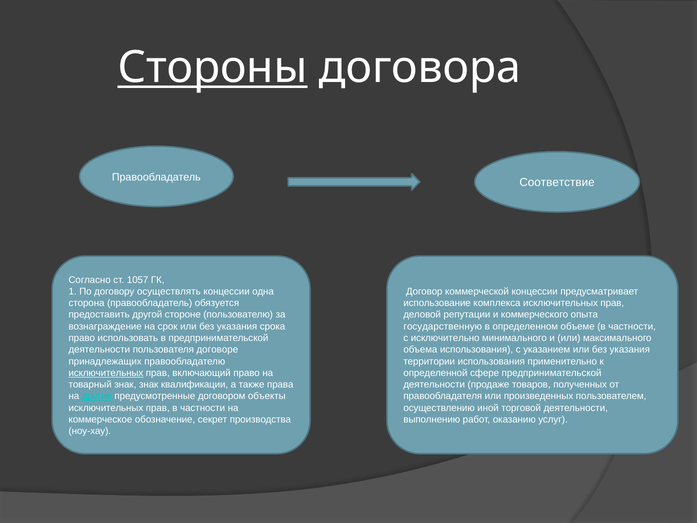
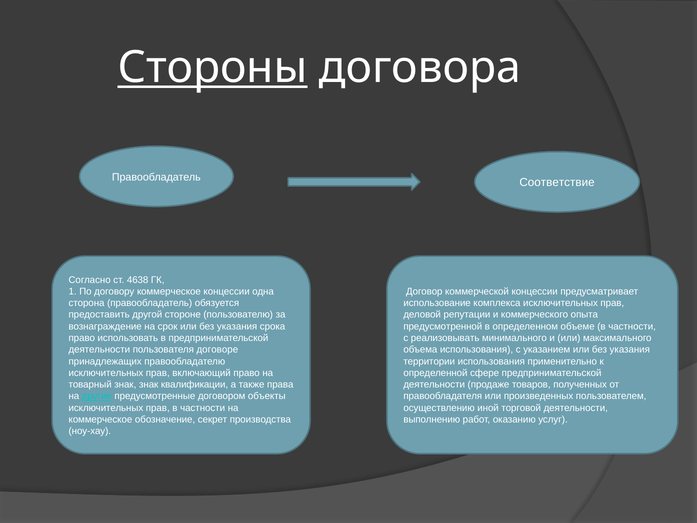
1057: 1057 -> 4638 (138, 280)
договору осуществлять: осуществлять -> коммерческое (169, 291)
государственную: государственную -> предусмотренной (443, 326)
исключительно: исключительно -> реализовывать (445, 338)
исключительных underline: present -> none (106, 373)
